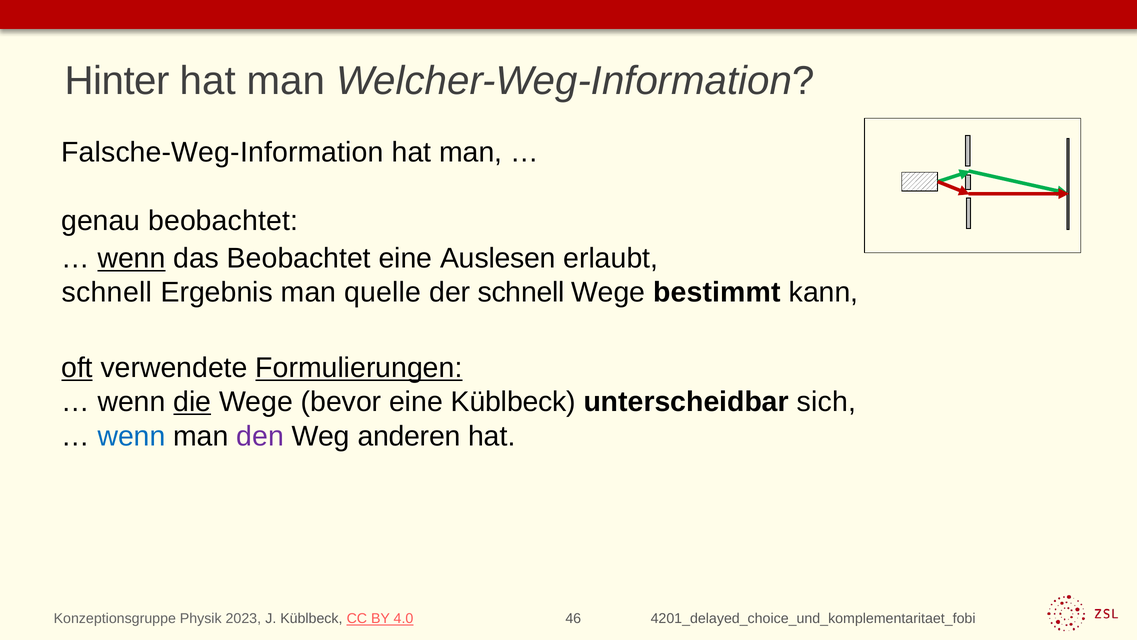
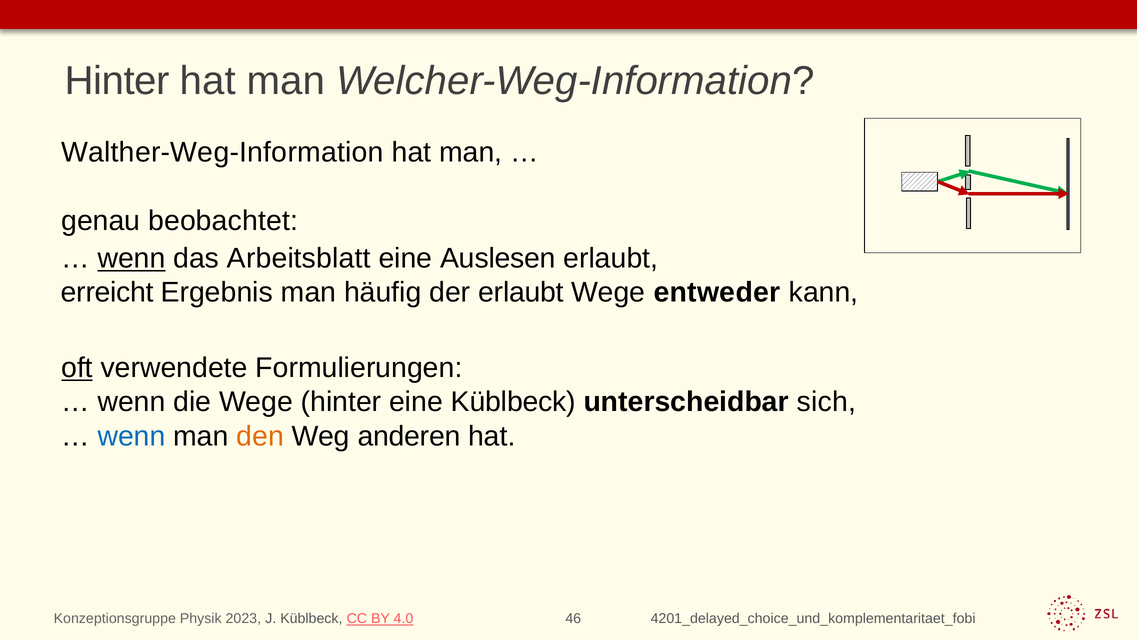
Falsche-Weg-Information: Falsche-Weg-Information -> Walther-Weg-Information (222, 152)
das Beobachtet: Beobachtet -> Arbeitsblatt (299, 258)
schnell: schnell -> erreicht (107, 292)
quelle: quelle -> häufig (383, 292)
der schnell: schnell -> erlaubt (521, 292)
bestimmt: bestimmt -> entweder (717, 292)
Formulierungen underline: present -> none (359, 368)
die underline: present -> none (192, 402)
Wege bevor: bevor -> hinter (341, 402)
den colour: purple -> orange (260, 436)
